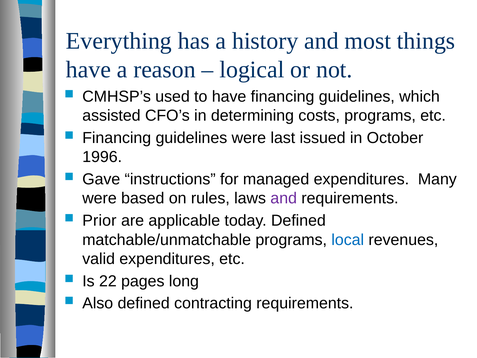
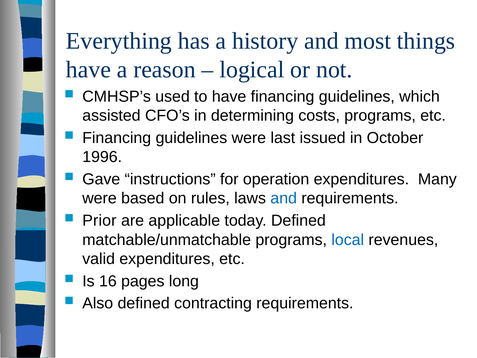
managed: managed -> operation (276, 179)
and colour: purple -> blue (284, 198)
22: 22 -> 16 (108, 281)
